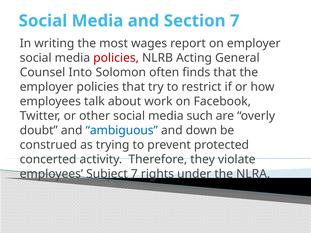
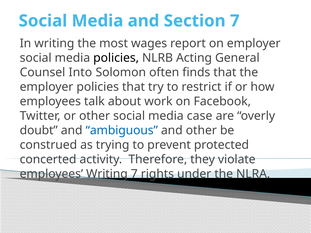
policies colour: red -> black (116, 58)
such: such -> case (200, 116)
and down: down -> other (201, 130)
employees Subject: Subject -> Writing (107, 174)
